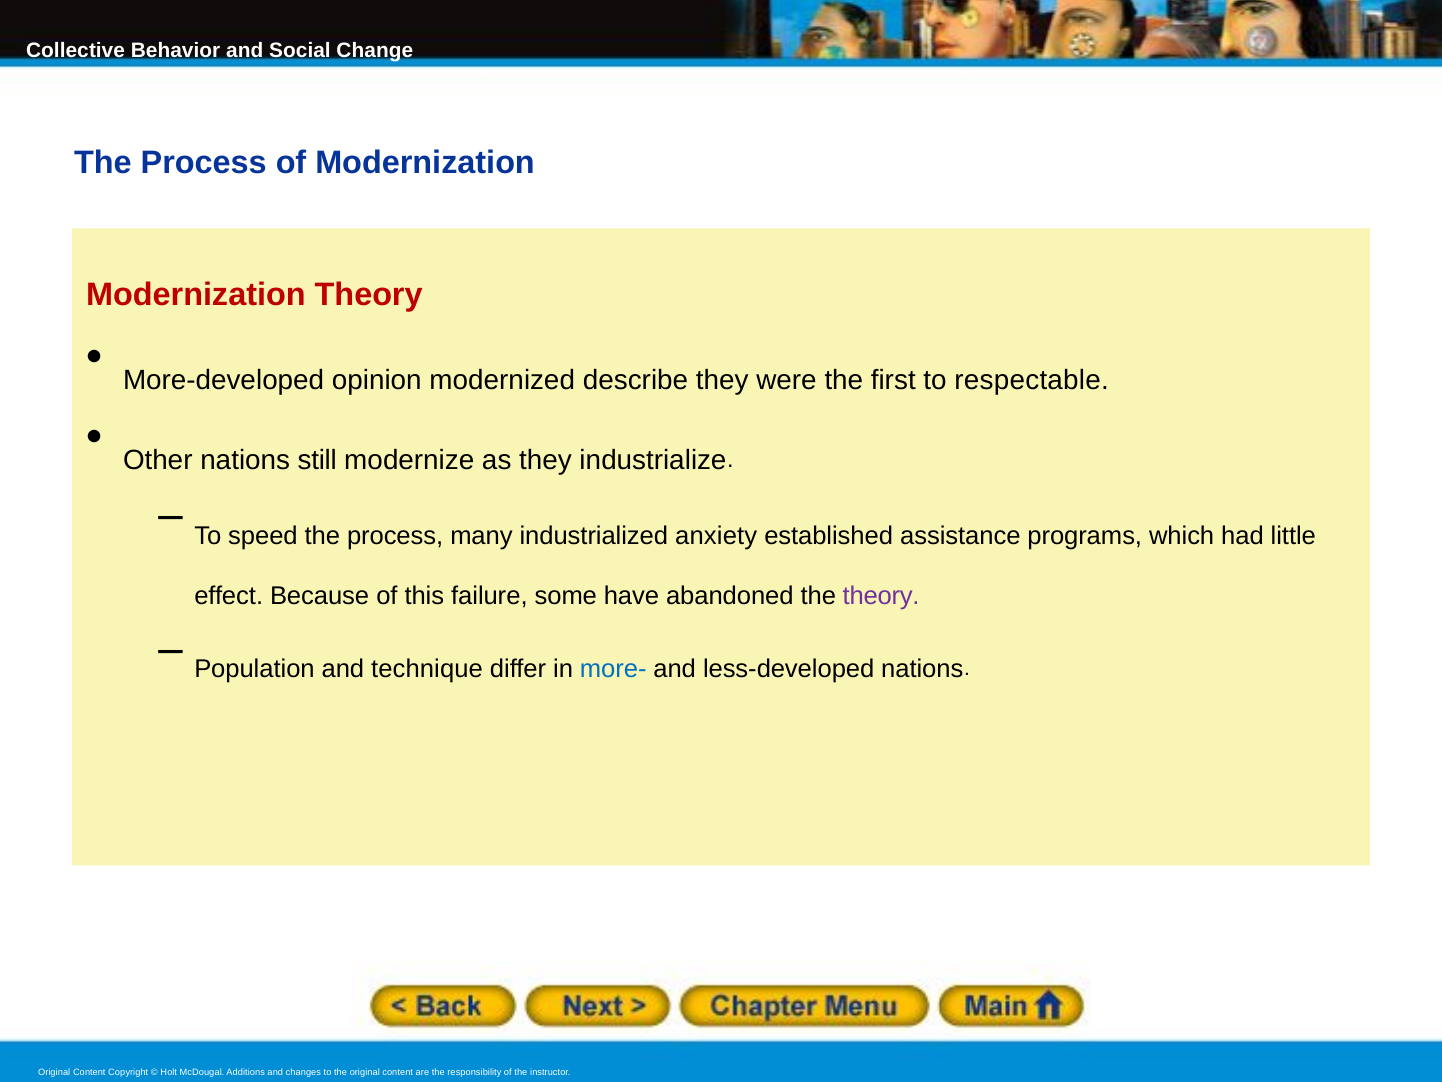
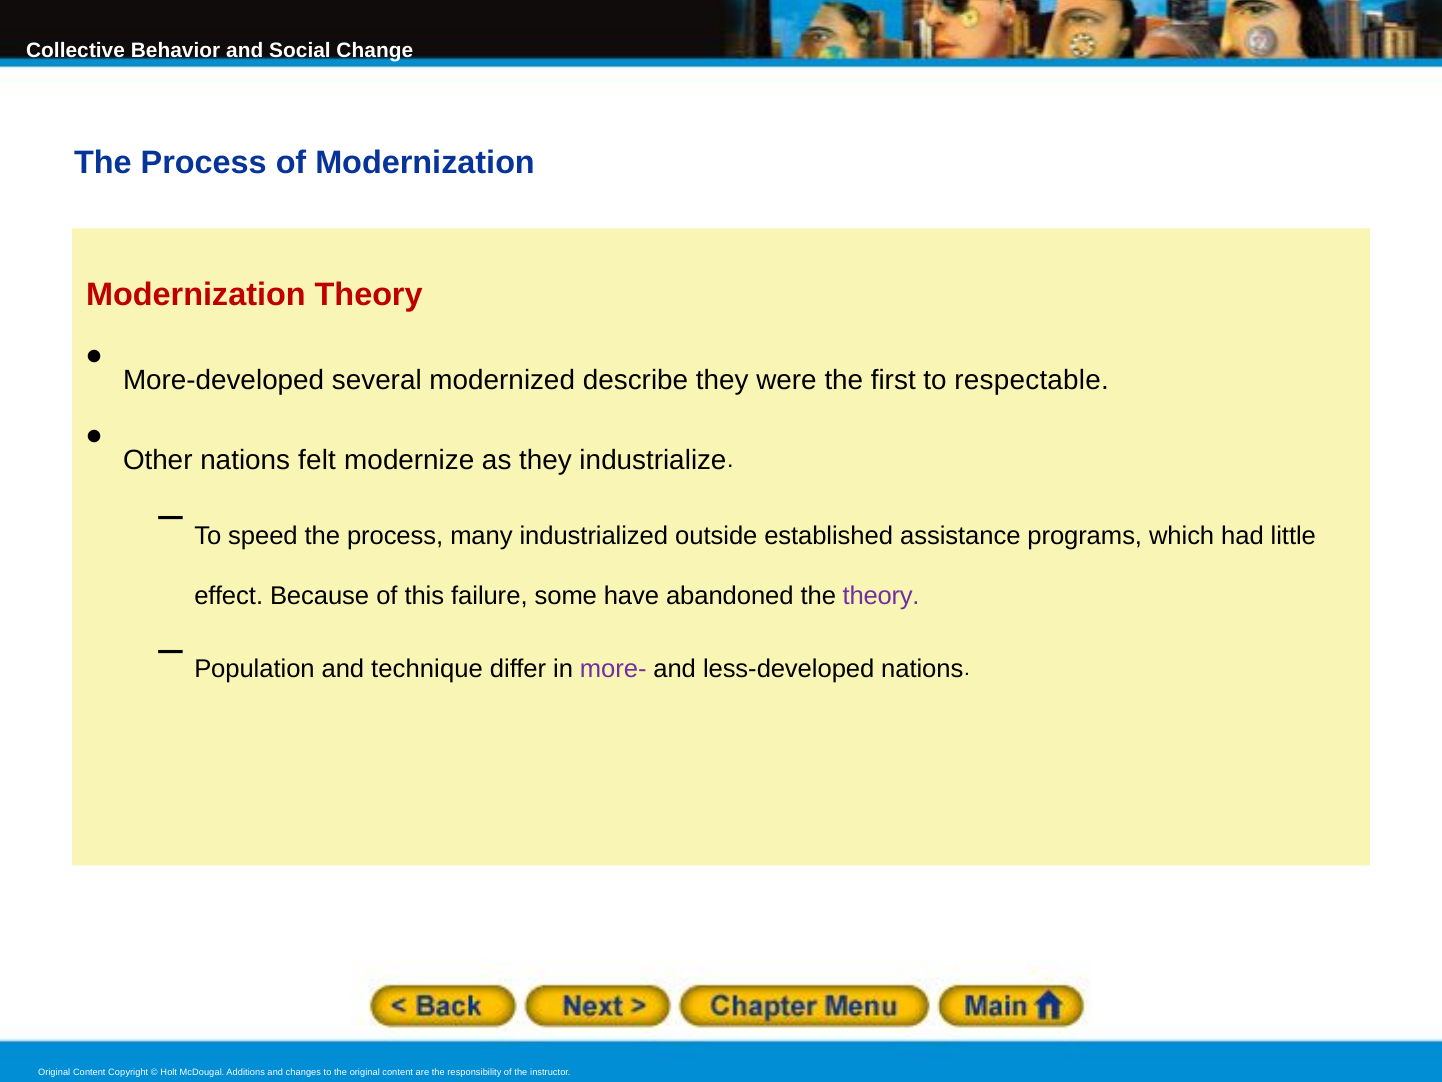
opinion: opinion -> several (377, 380)
still: still -> felt (317, 460)
anxiety: anxiety -> outside (716, 535)
more- colour: blue -> purple (613, 669)
